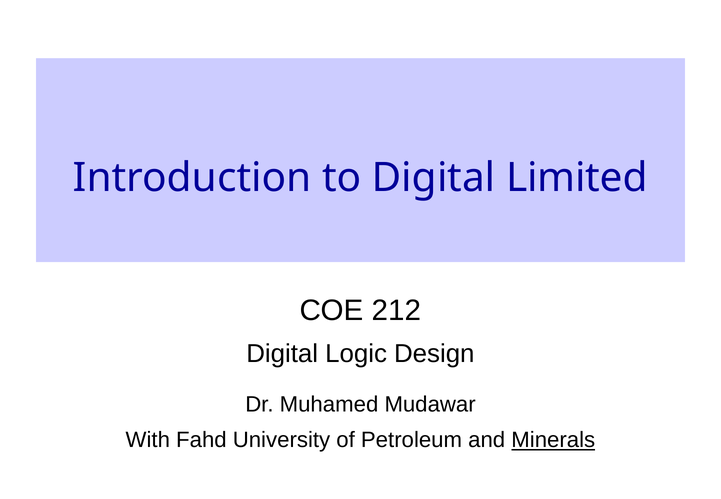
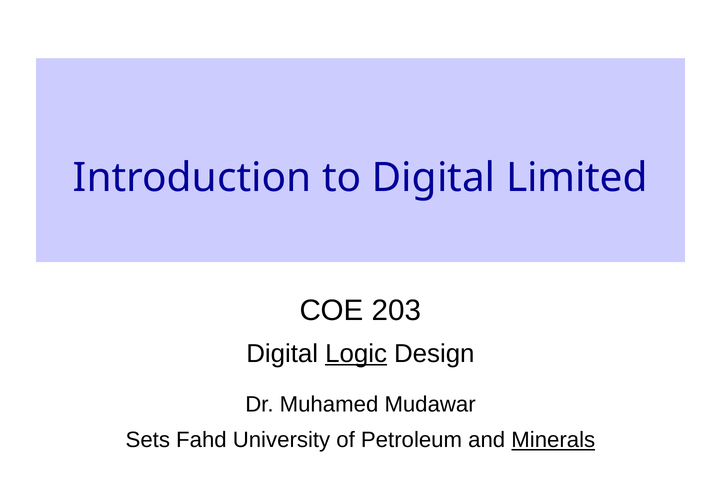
212: 212 -> 203 (397, 311)
Logic underline: none -> present (356, 354)
With: With -> Sets (148, 440)
